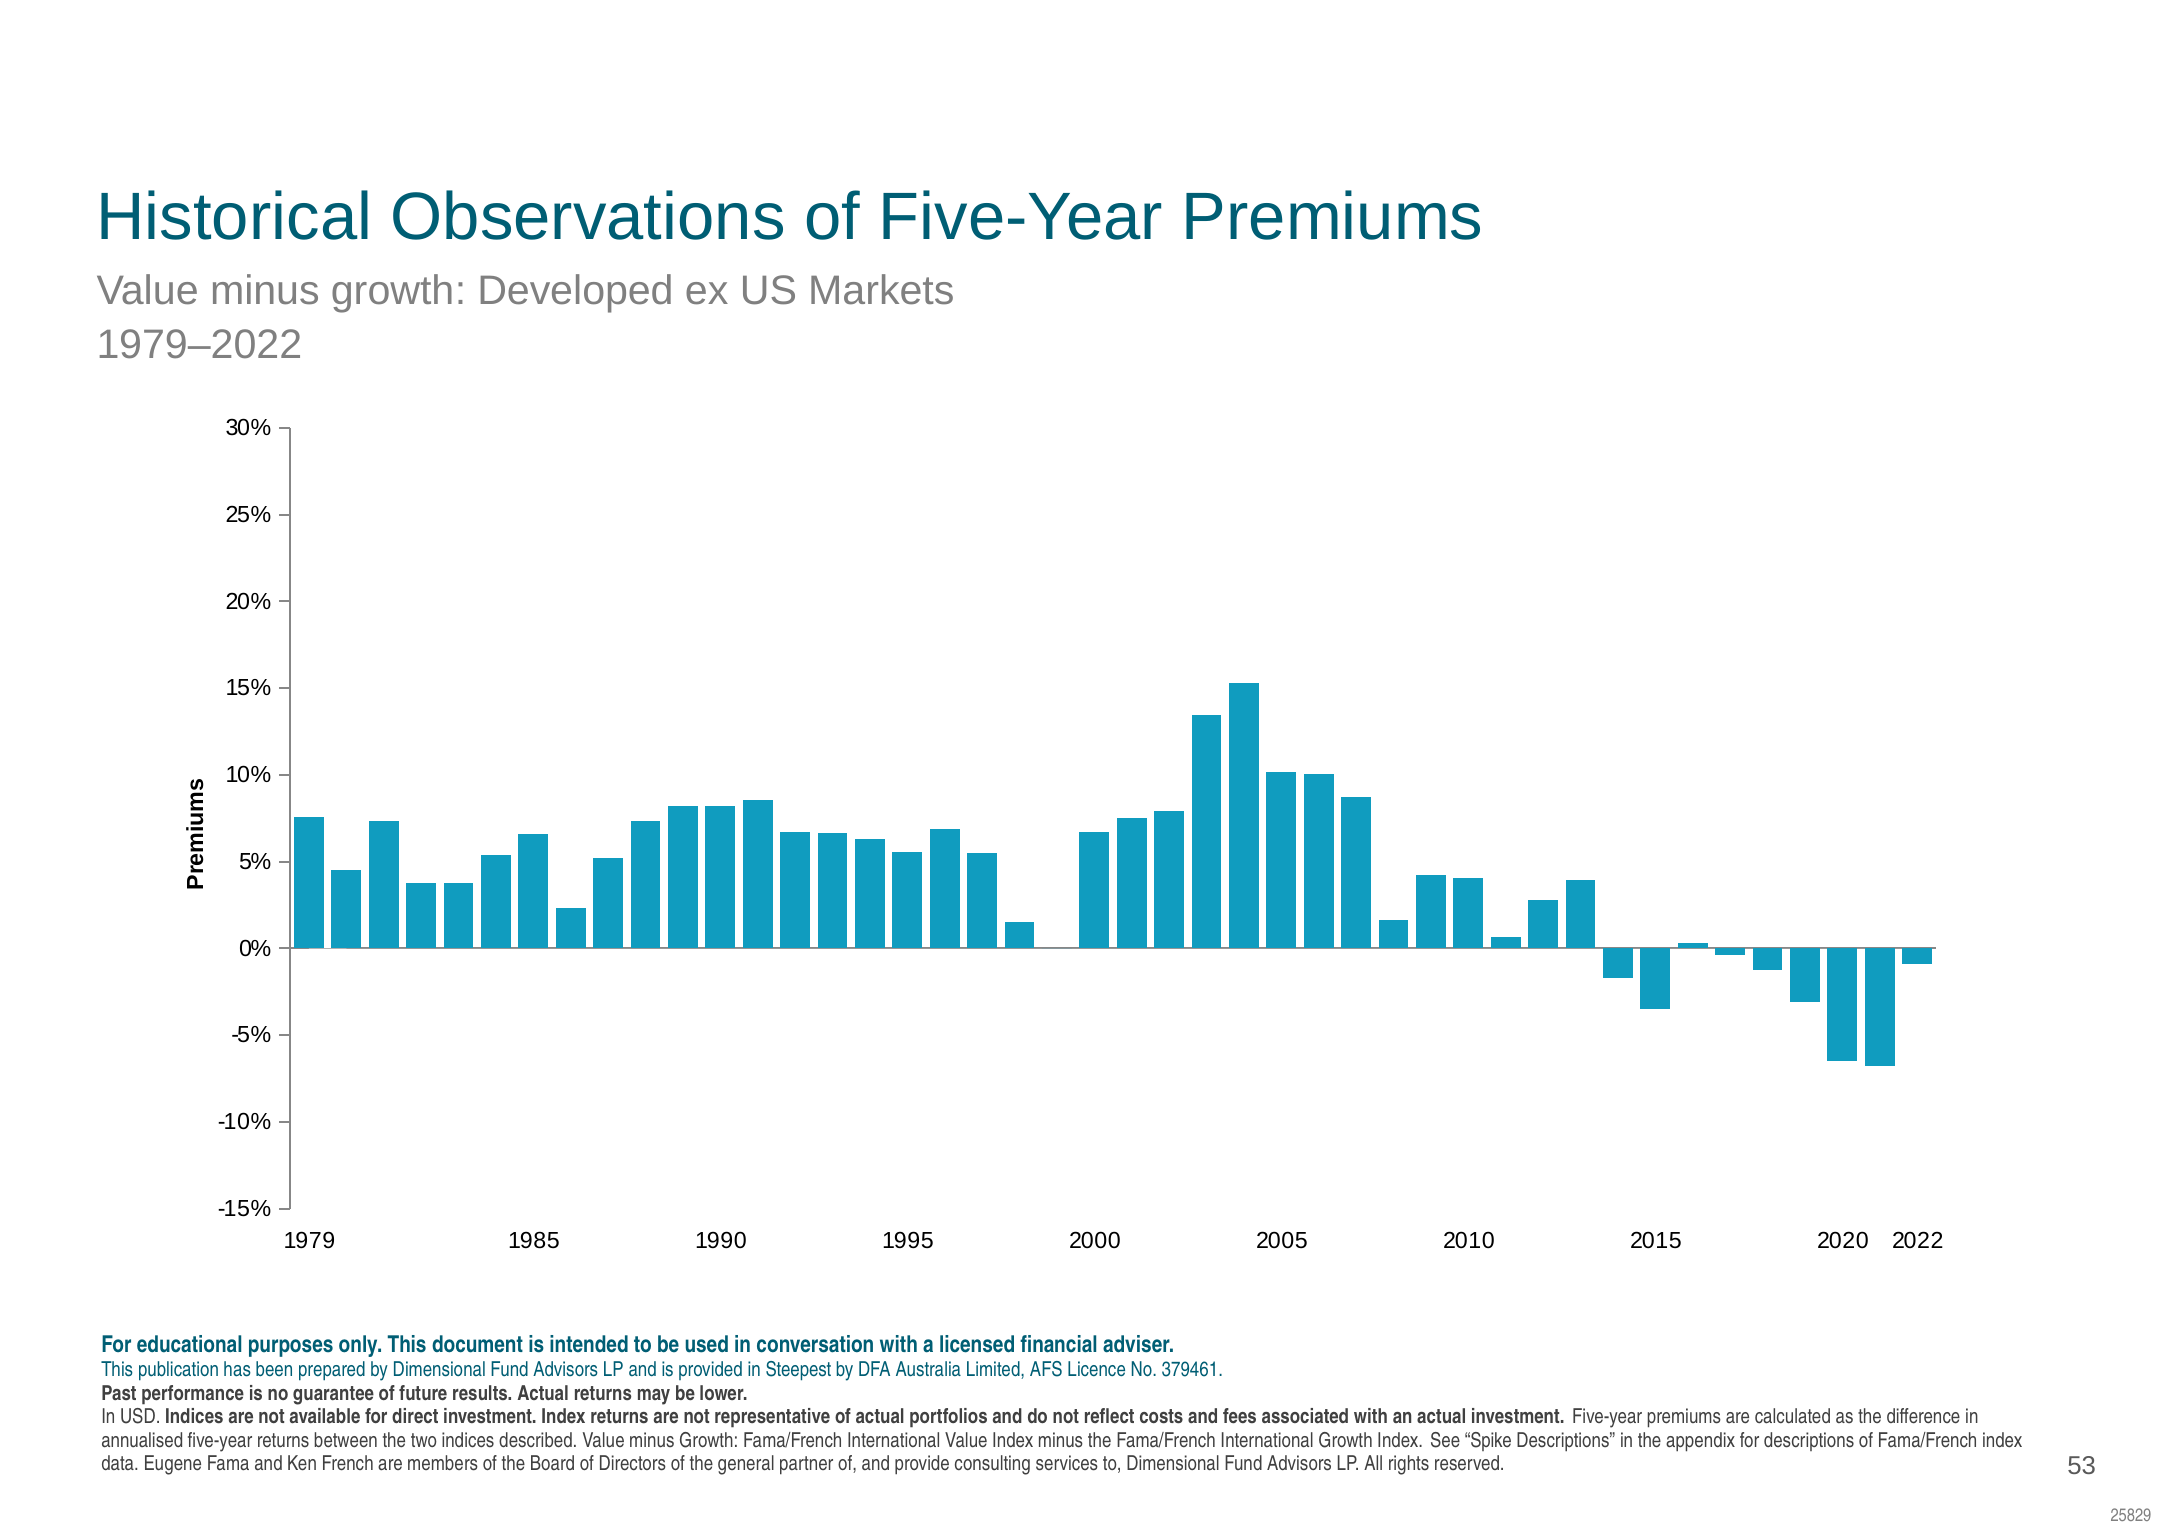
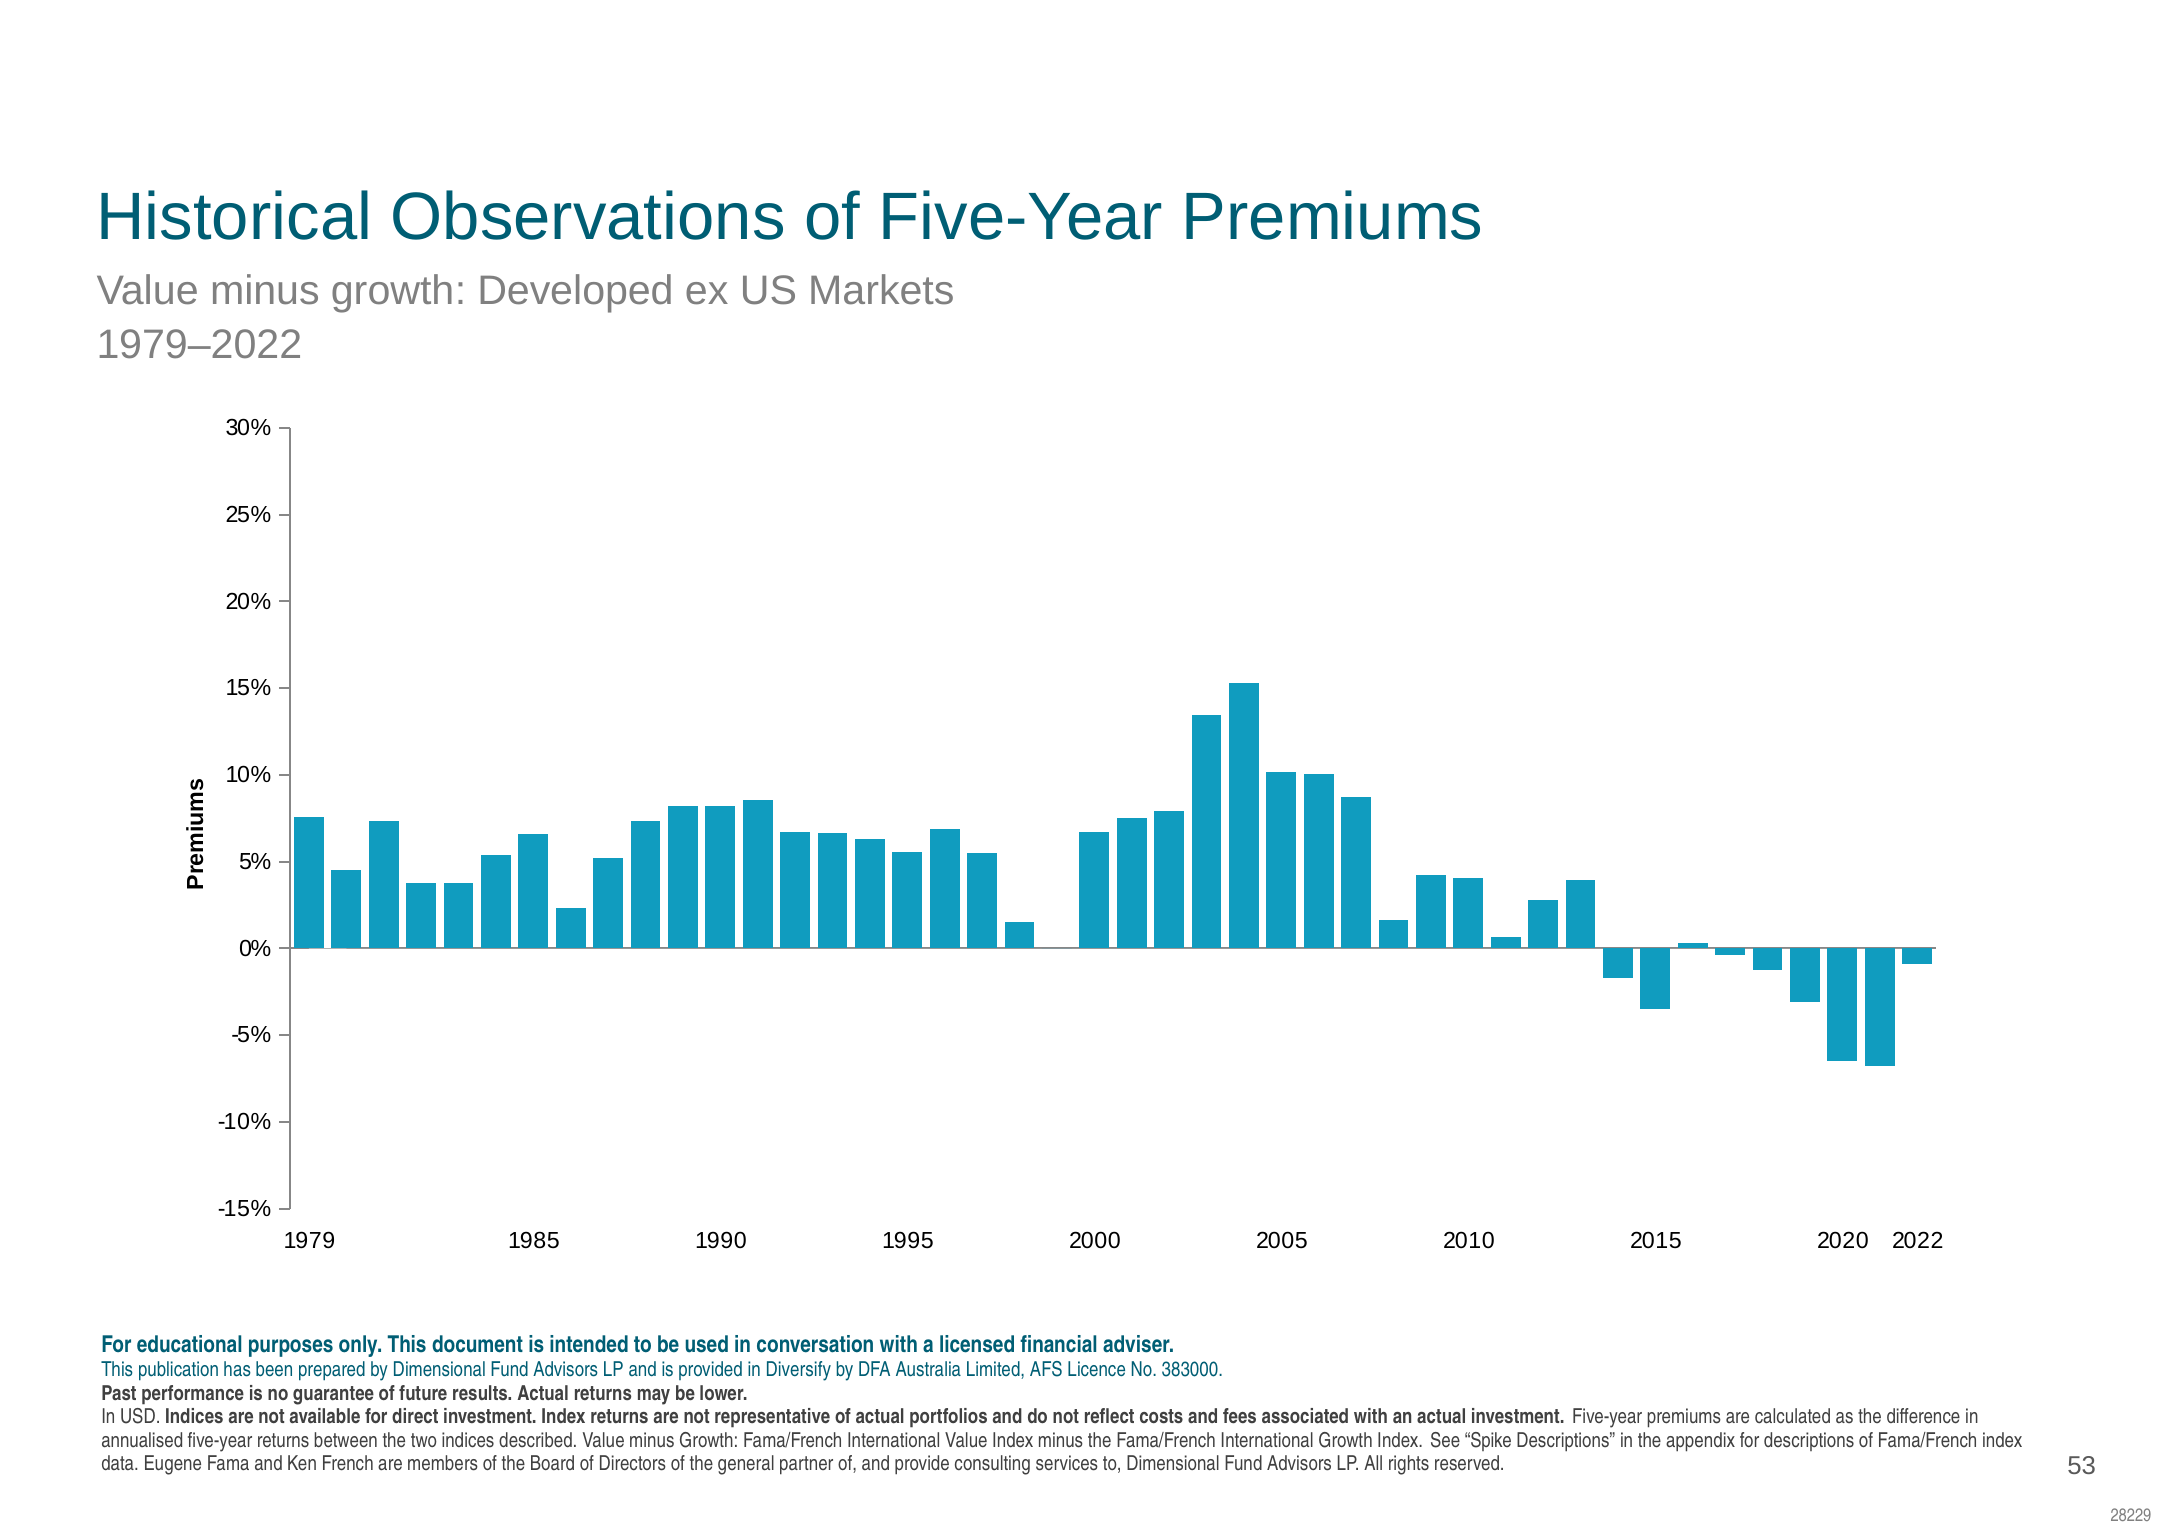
Steepest: Steepest -> Diversify (798, 1370)
379461: 379461 -> 383000 (1192, 1370)
25829: 25829 -> 28229 (2131, 1515)
